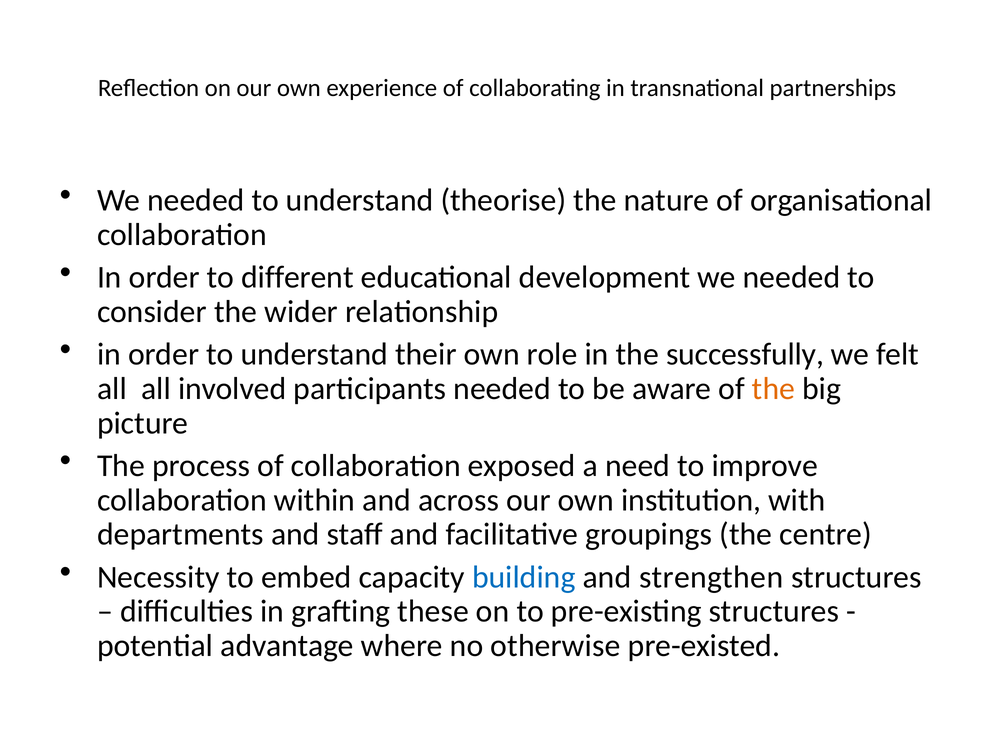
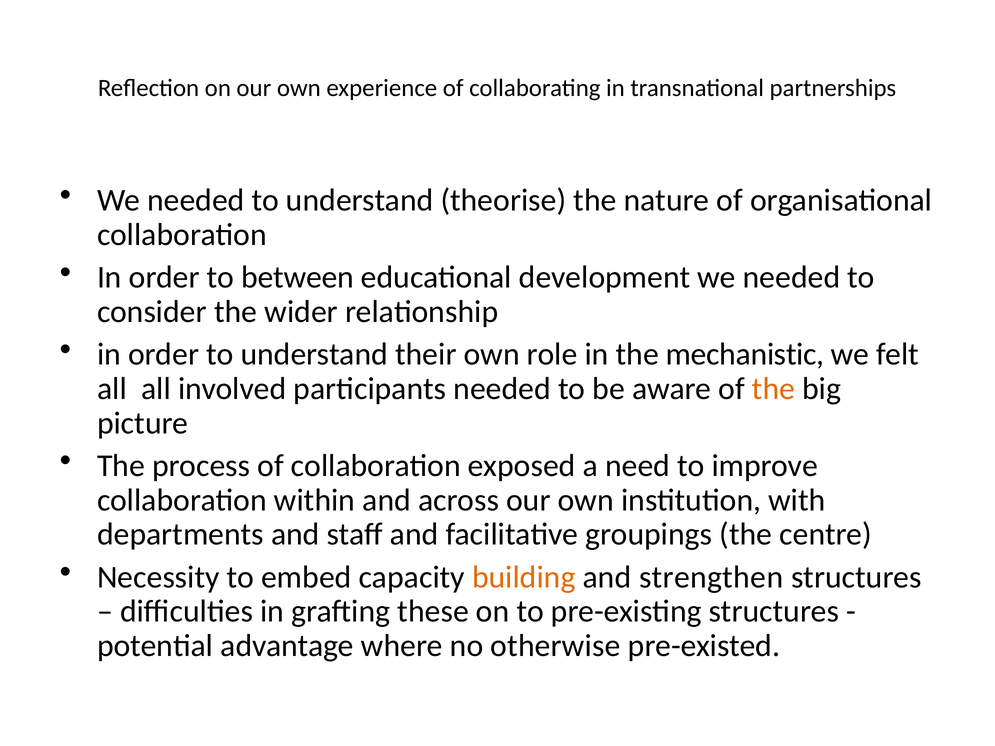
different: different -> between (298, 277)
successfully: successfully -> mechanistic (745, 355)
building colour: blue -> orange (524, 577)
